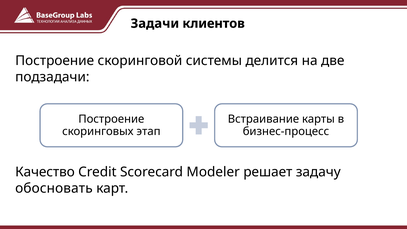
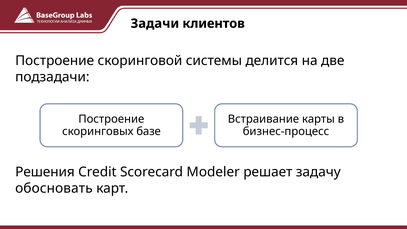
этап: этап -> базе (149, 131)
Качество: Качество -> Решения (45, 172)
